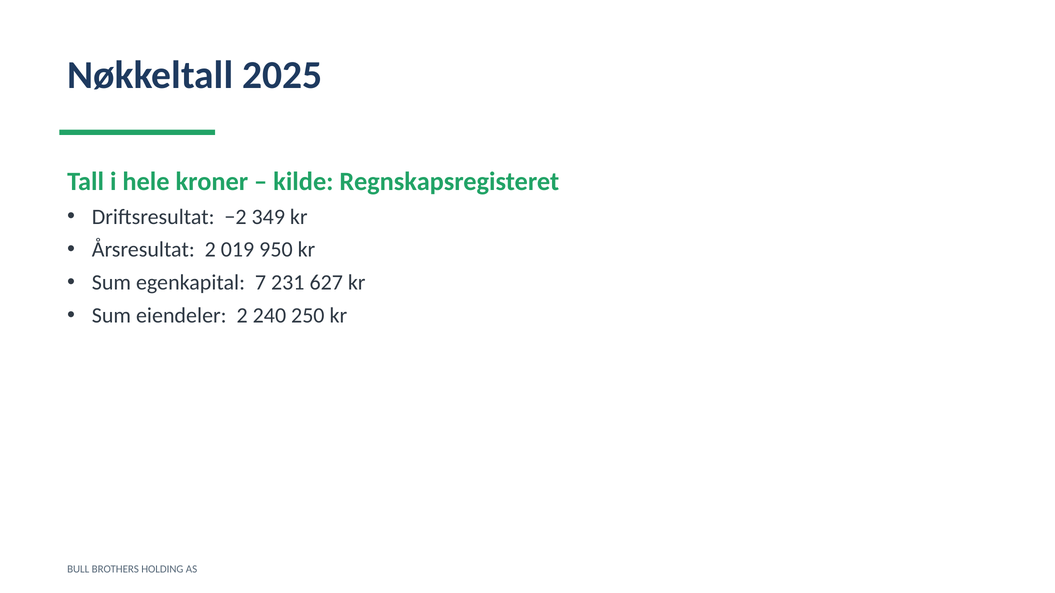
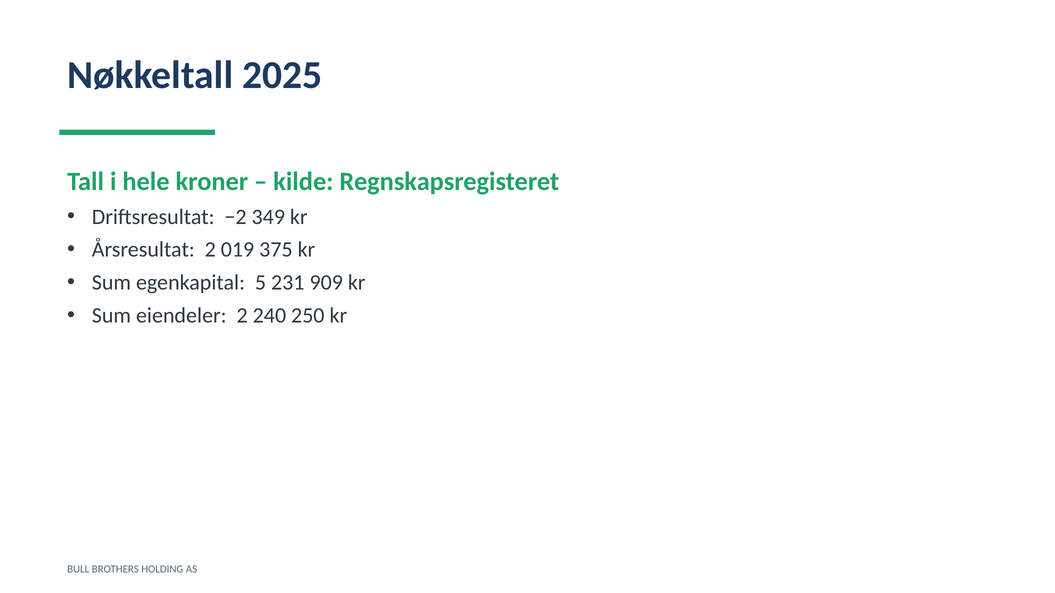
950: 950 -> 375 (276, 250)
7: 7 -> 5 (261, 283)
627: 627 -> 909 (326, 283)
